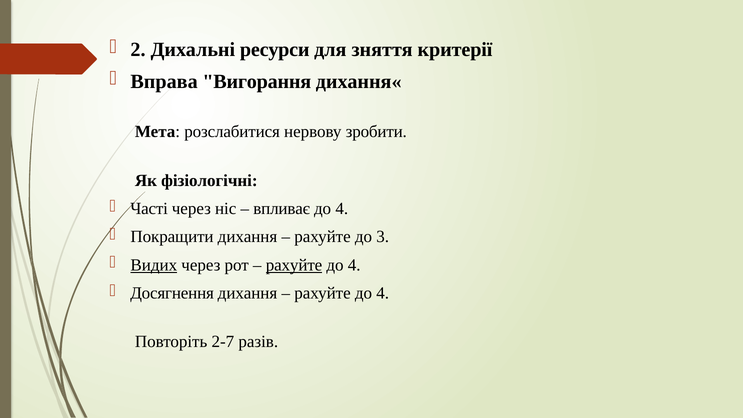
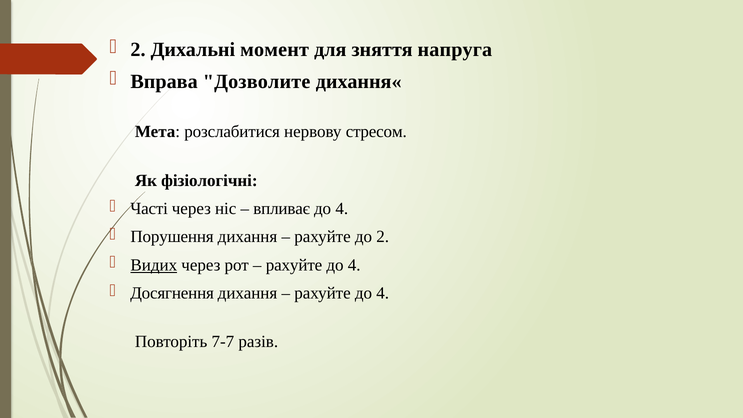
ресурси: ресурси -> момент (275, 50)
критерії: критерії -> напруга (455, 50)
Вигорання: Вигорання -> Дозволите (257, 82)
зробити: зробити -> стресом (376, 132)
Покращити: Покращити -> Порушення (172, 237)
до 3: 3 -> 2 (383, 237)
рахуйте underline: present -> none (294, 265)
2-7: 2-7 -> 7-7 (223, 342)
